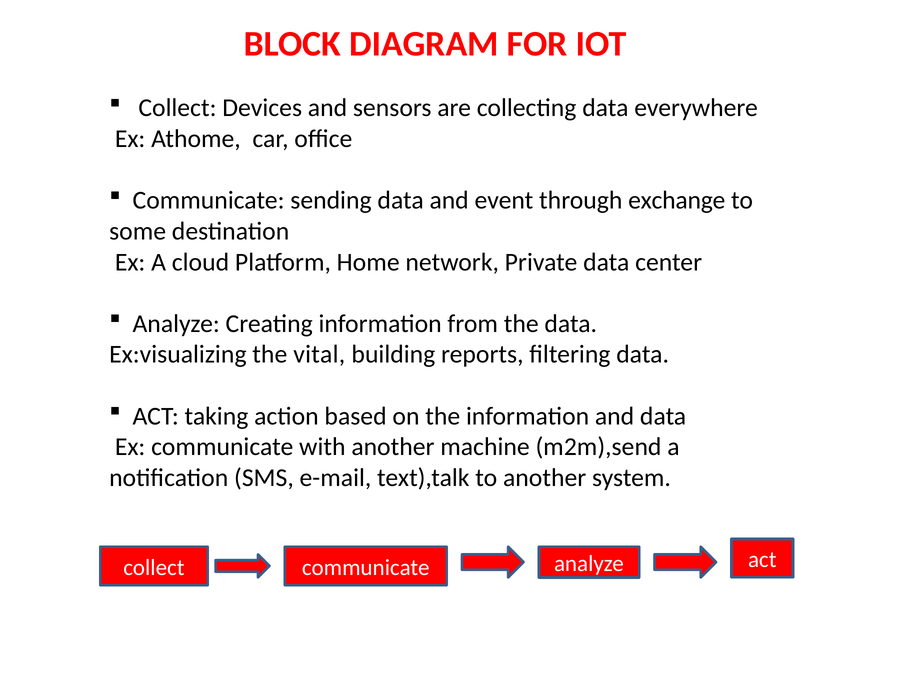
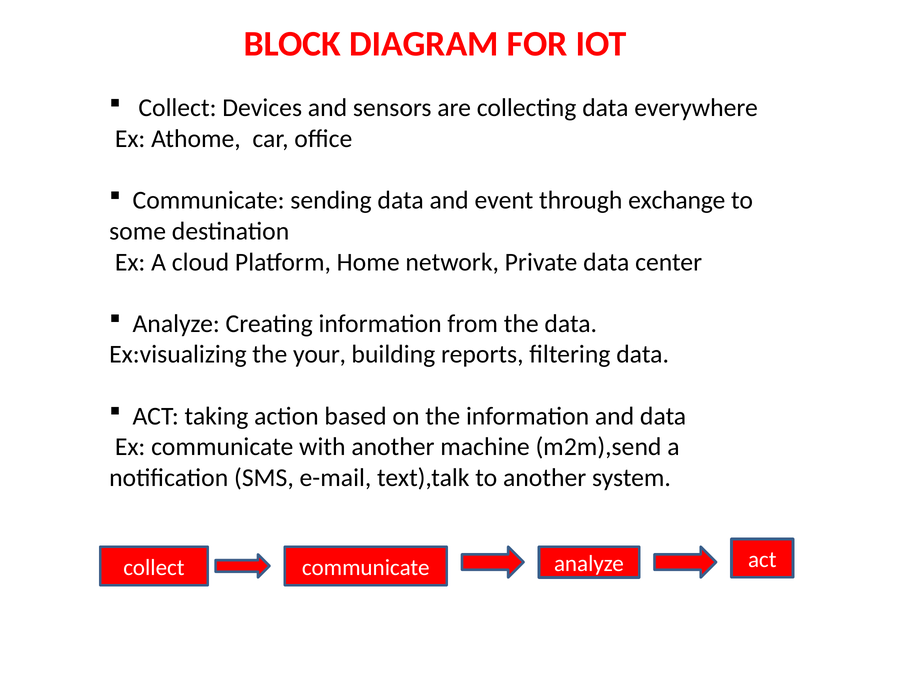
vital: vital -> your (319, 354)
